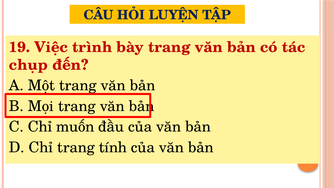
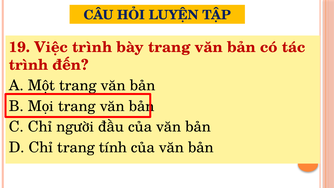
chụp: chụp -> trình (29, 65)
muốn: muốn -> người (75, 127)
